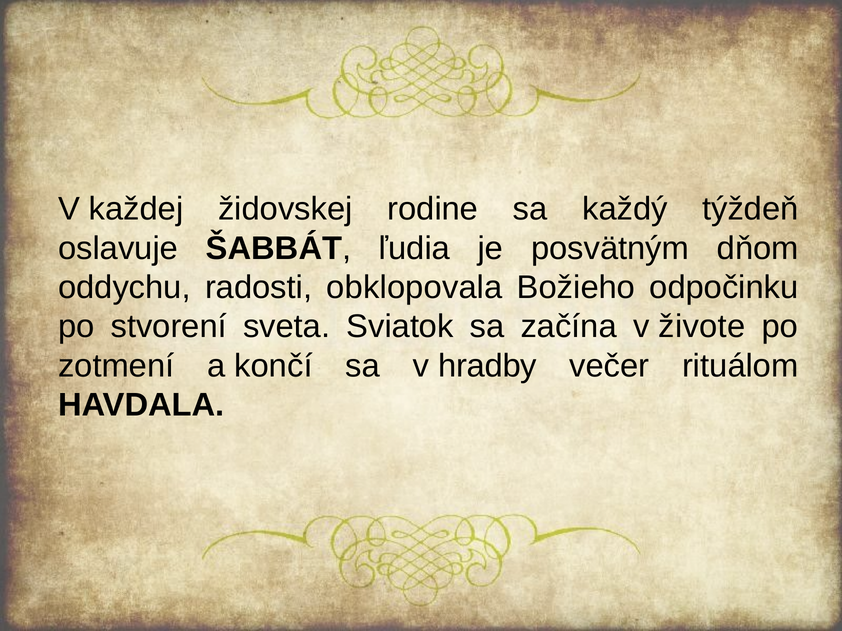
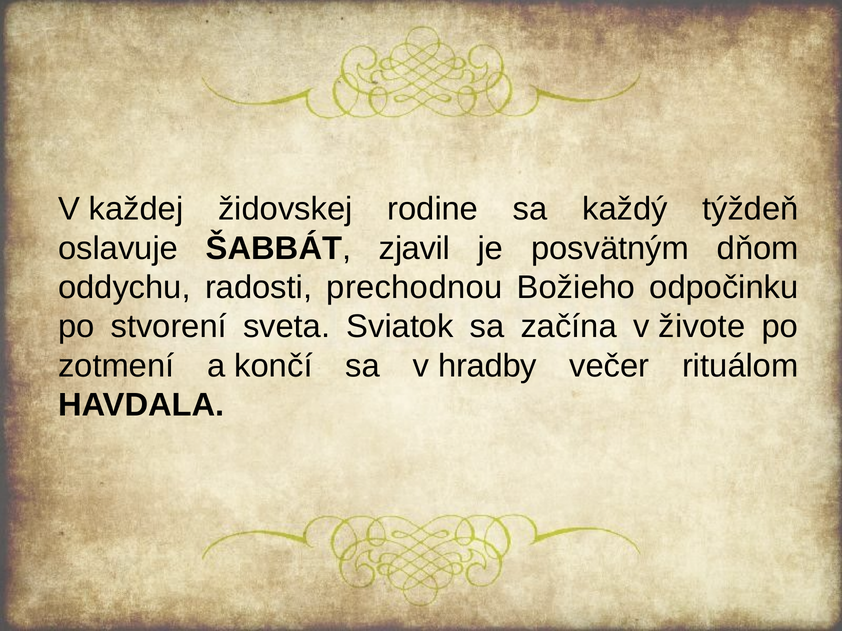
ľudia: ľudia -> zjavil (415, 248)
obklopovala: obklopovala -> prechodnou (414, 288)
